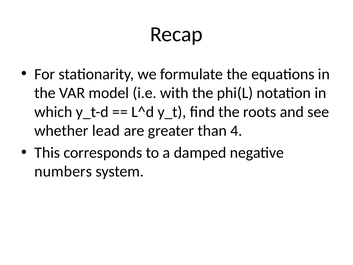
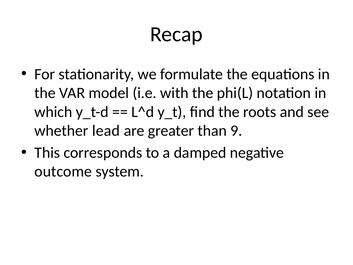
4: 4 -> 9 (236, 131)
numbers: numbers -> outcome (63, 171)
